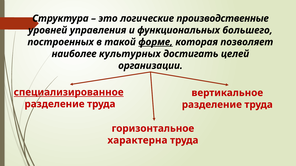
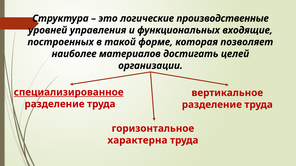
большего: большего -> входящие (248, 30)
форме underline: present -> none (156, 42)
культурных: культурных -> материалов (130, 54)
